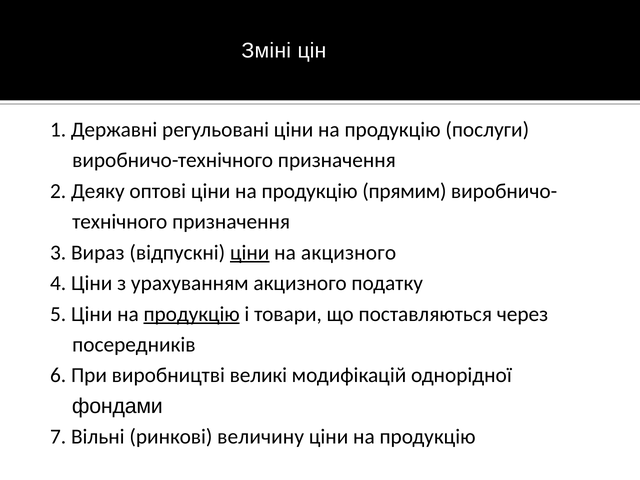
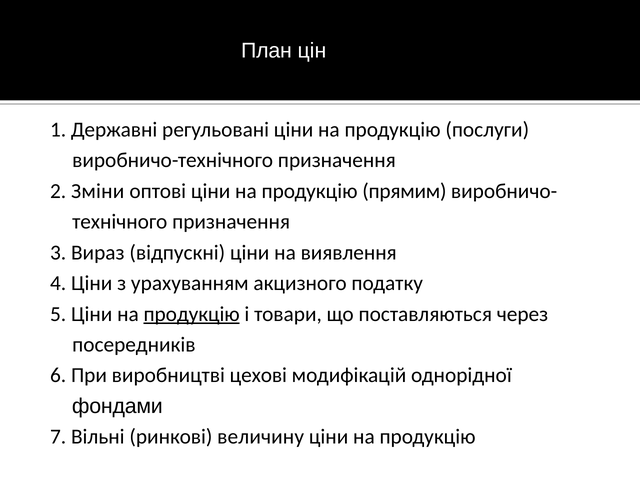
Зміні: Зміні -> План (266, 51)
Деяку: Деяку -> Зміни (98, 191)
ціни underline: present -> none (250, 253)
на акцизного: акцизного -> виявлення (349, 253)
великі: великі -> цехові (258, 375)
